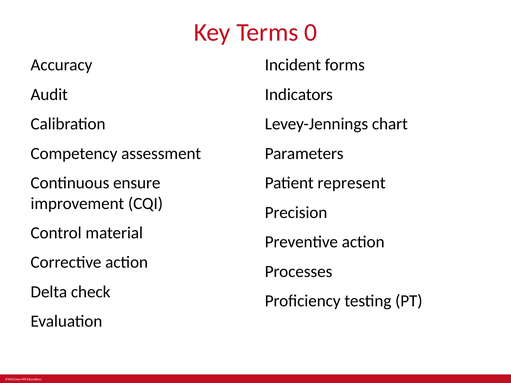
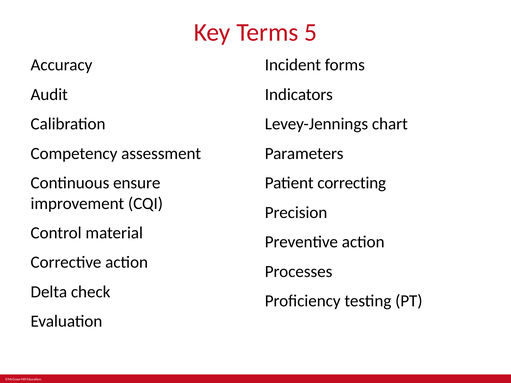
0: 0 -> 5 (311, 32)
represent: represent -> correcting (352, 183)
